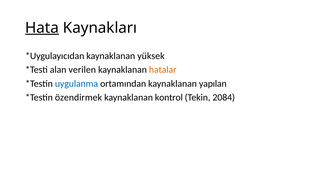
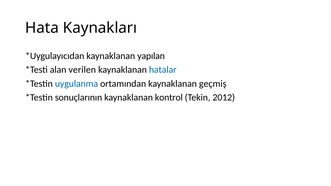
Hata underline: present -> none (42, 28)
yüksek: yüksek -> yapılan (151, 56)
hatalar colour: orange -> blue (163, 70)
yapılan: yapılan -> geçmiş (213, 84)
özendirmek: özendirmek -> sonuçlarının (79, 98)
2084: 2084 -> 2012 (224, 98)
